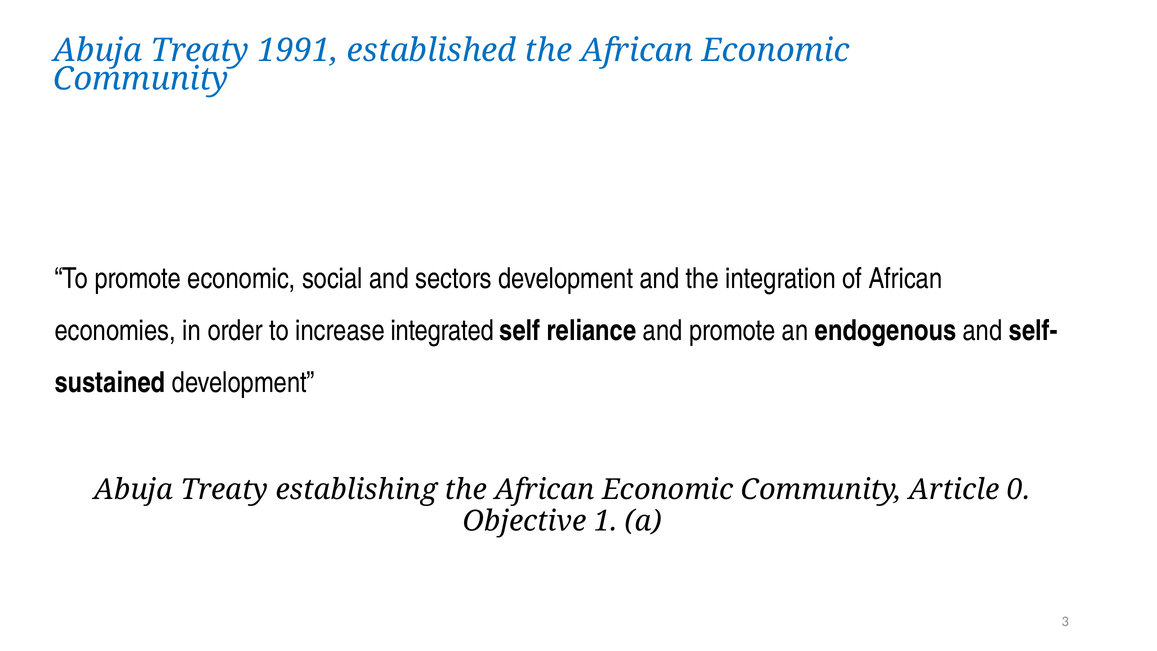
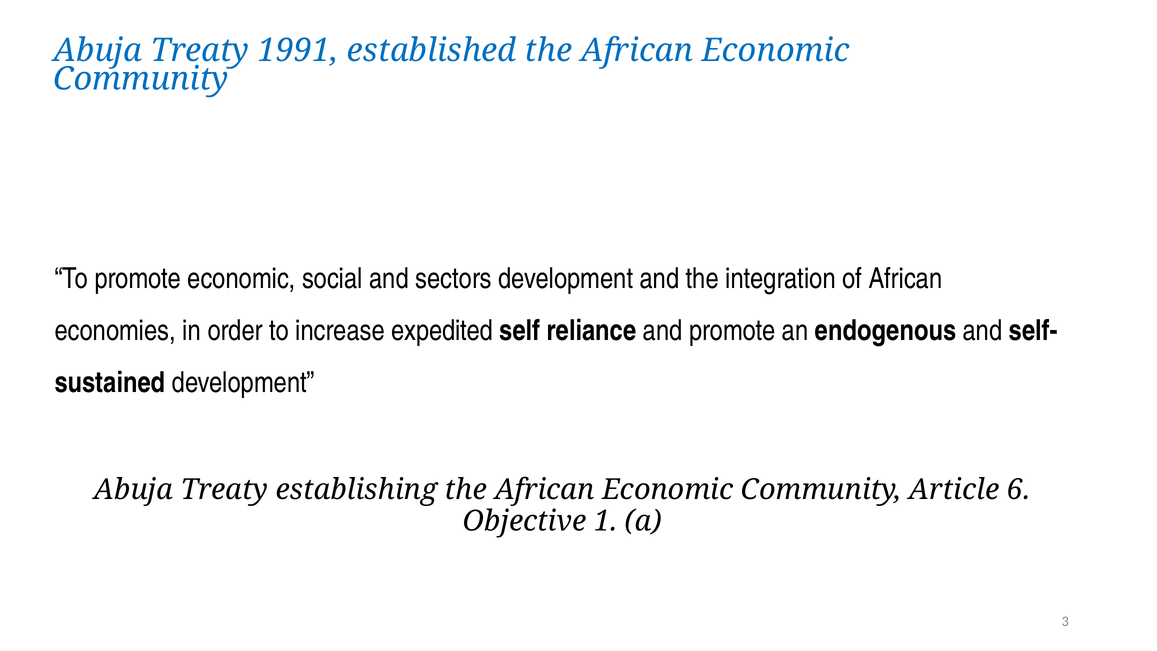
integrated: integrated -> expedited (442, 331)
0: 0 -> 6 (1019, 490)
